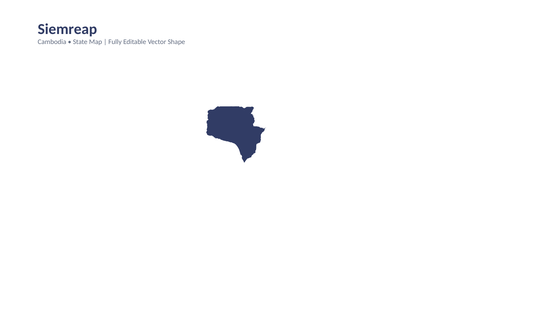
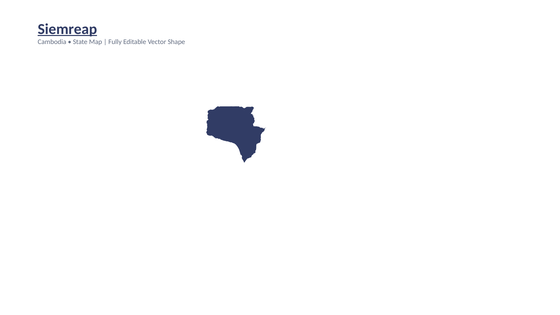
Siemreap underline: none -> present (67, 29)
